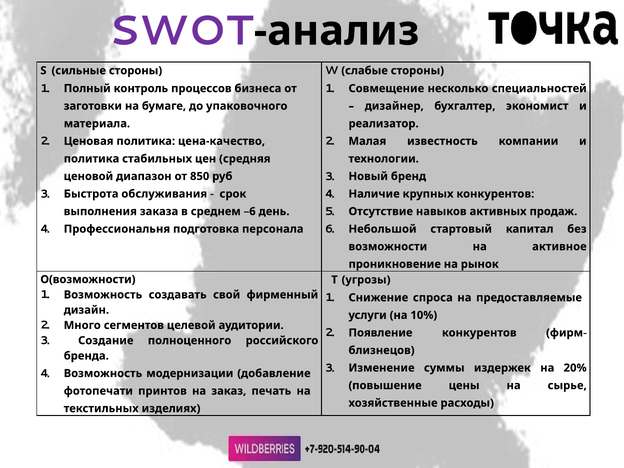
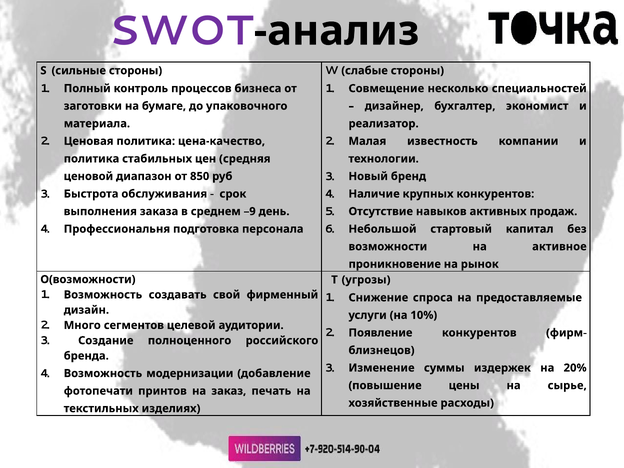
–6: –6 -> –9 (250, 211)
